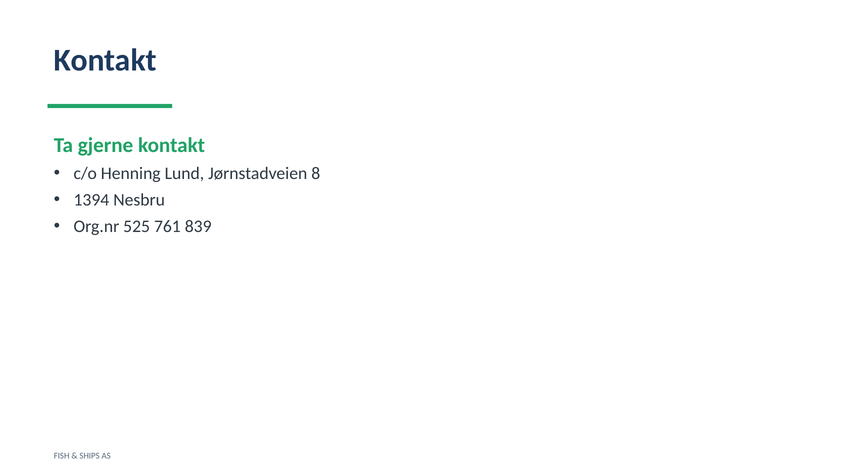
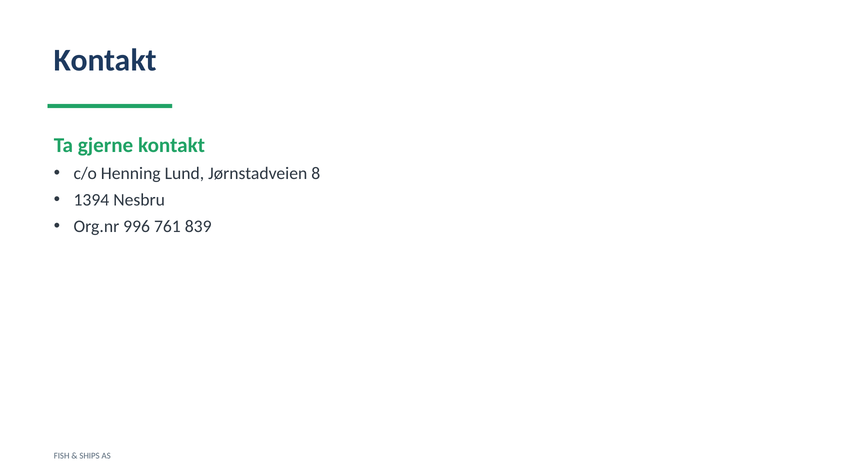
525: 525 -> 996 (137, 227)
